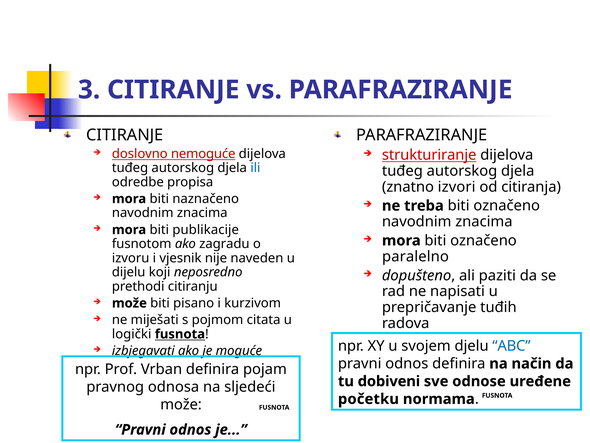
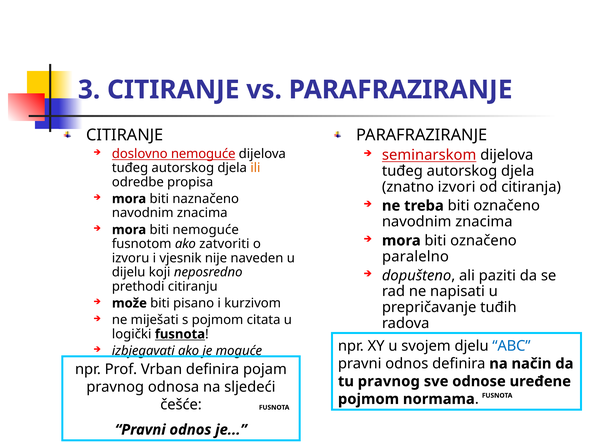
strukturiranje: strukturiranje -> seminarskom (429, 155)
ili colour: blue -> orange (255, 168)
biti publikacije: publikacije -> nemoguće (206, 230)
zagradu: zagradu -> zatvoriti (224, 244)
tu dobiveni: dobiveni -> pravnog (389, 381)
početku: početku -> pojmom (369, 399)
može: može -> češće (181, 404)
